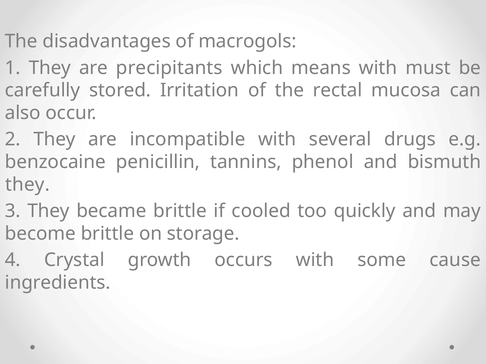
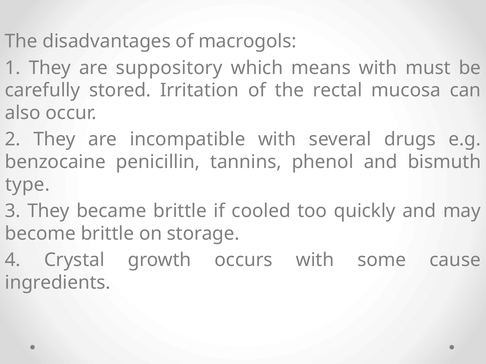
precipitants: precipitants -> suppository (169, 68)
they: they -> type (27, 185)
